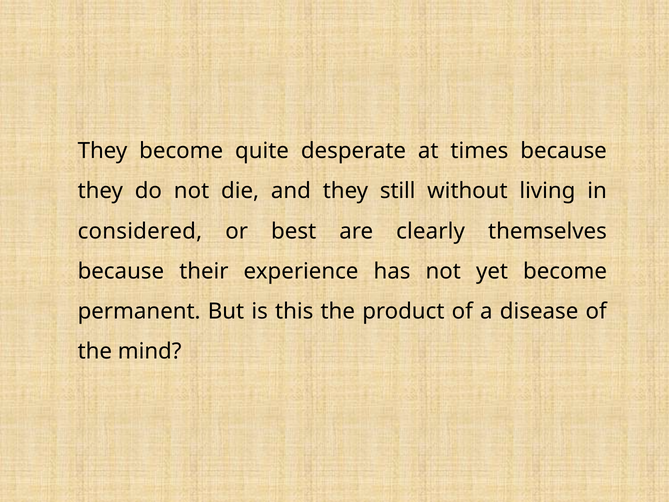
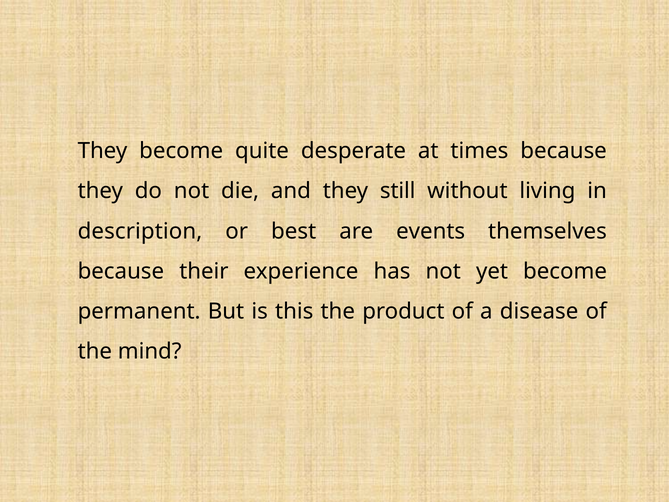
considered: considered -> description (140, 231)
clearly: clearly -> events (431, 231)
